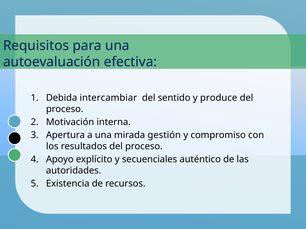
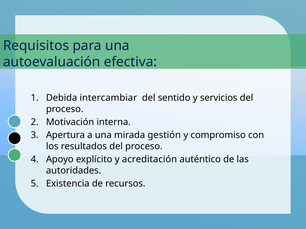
produce: produce -> servicios (219, 98)
secuenciales: secuenciales -> acreditación (149, 160)
